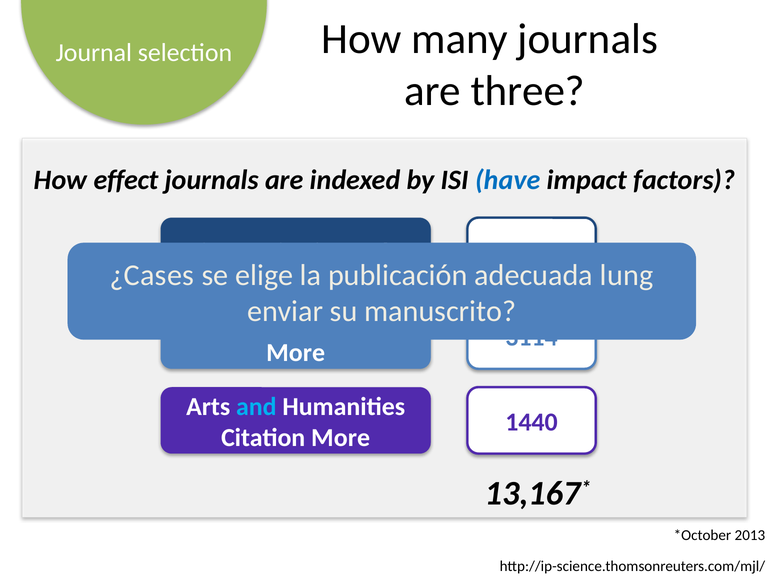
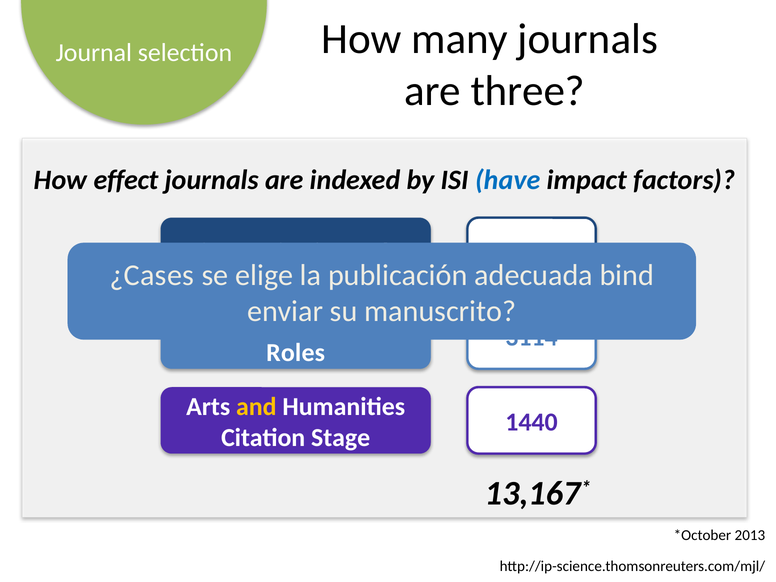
lung: lung -> bind (627, 275)
More: More -> Roles (296, 353)
and colour: light blue -> yellow (256, 407)
More: More -> Stage (341, 438)
